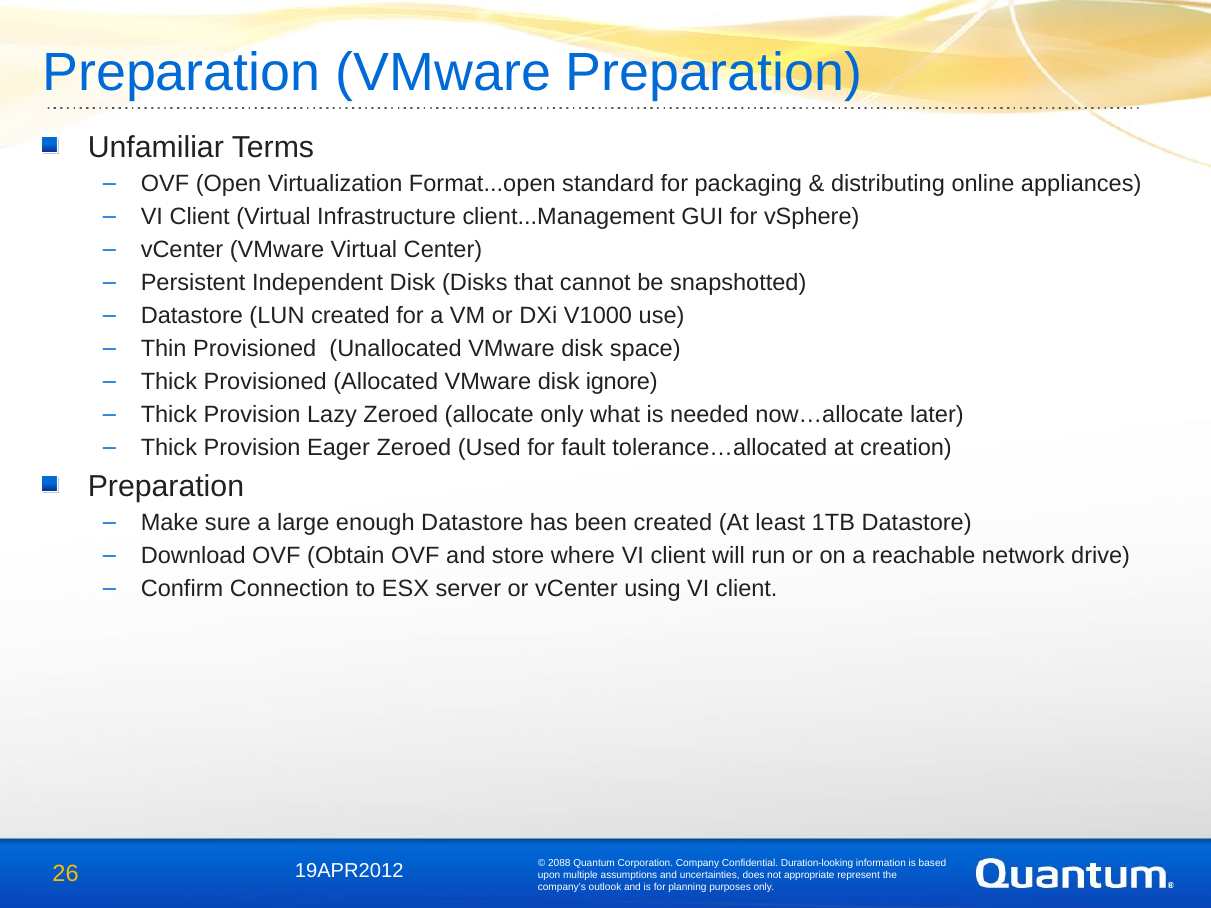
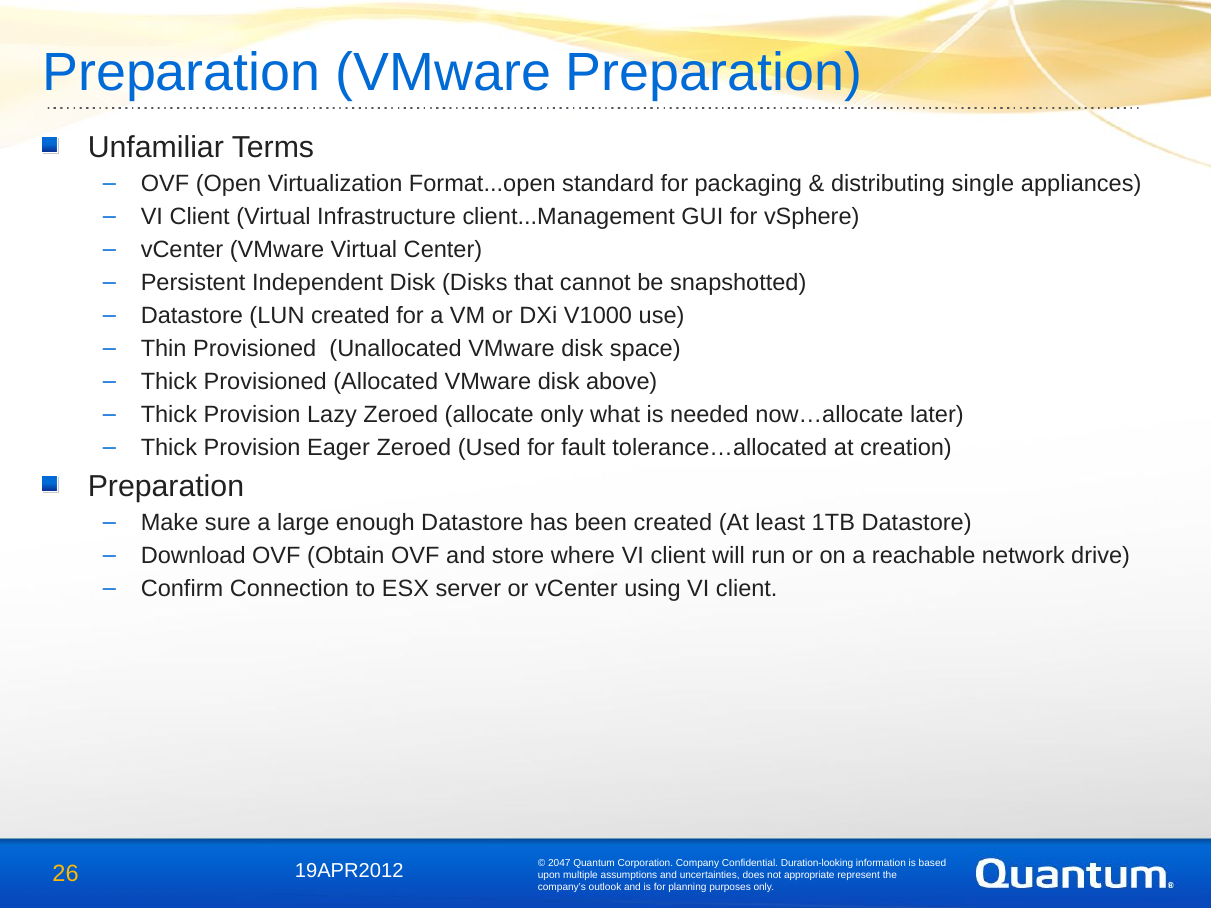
online: online -> single (983, 184)
ignore: ignore -> above (622, 382)
2088: 2088 -> 2047 (559, 864)
